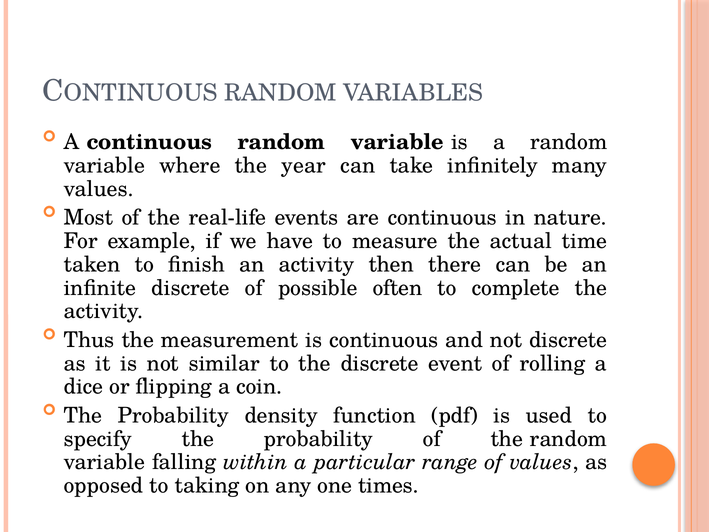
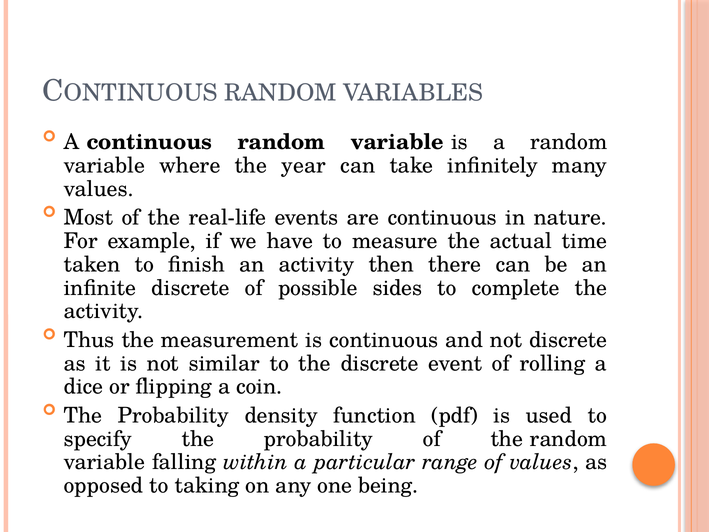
often: often -> sides (397, 288)
times: times -> being (388, 485)
